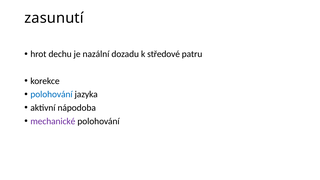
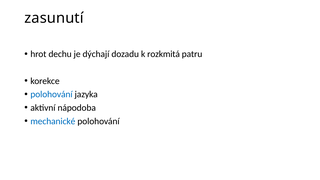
nazální: nazální -> dýchají (96, 54)
středové: středové -> rozkmitá (164, 54)
mechanické colour: purple -> blue (53, 121)
